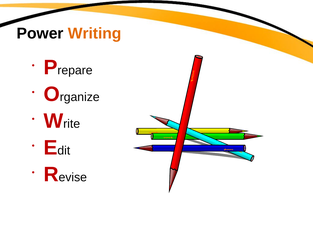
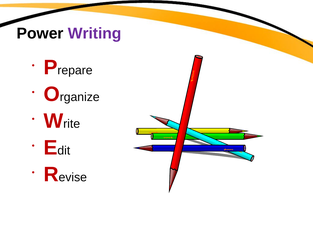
Writing colour: orange -> purple (95, 33)
